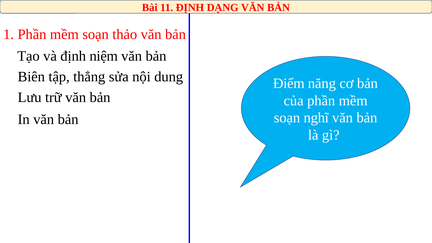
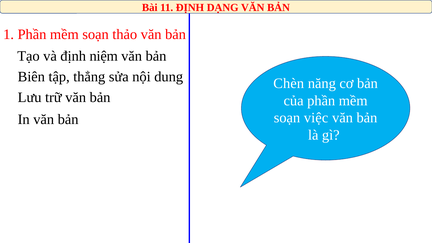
Điểm: Điểm -> Chèn (289, 83)
nghĩ: nghĩ -> việc (316, 118)
